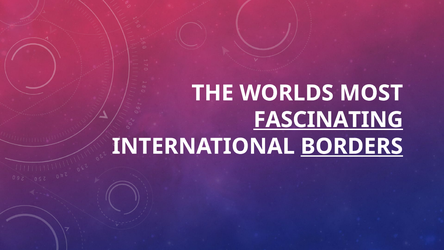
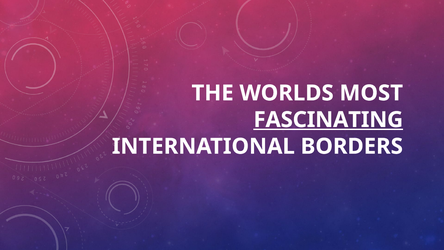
BORDERS underline: present -> none (352, 146)
